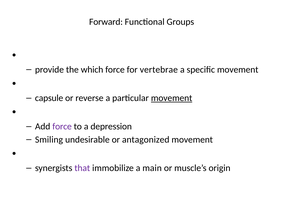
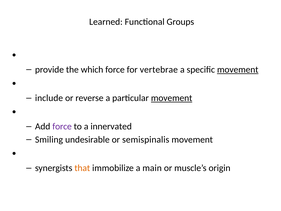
Forward: Forward -> Learned (106, 22)
movement underline: none -> present (238, 70)
capsule: capsule -> include (49, 98)
depression: depression -> innervated (111, 126)
antagonized: antagonized -> semispinalis (146, 139)
that colour: purple -> orange (82, 168)
